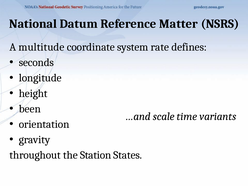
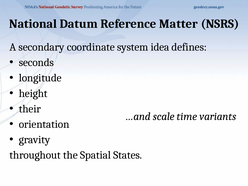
multitude: multitude -> secondary (41, 47)
rate: rate -> idea (160, 47)
been: been -> their (30, 109)
Station: Station -> Spatial (96, 155)
